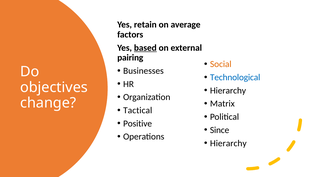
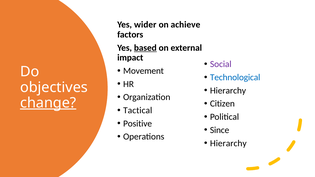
retain: retain -> wider (145, 25)
average: average -> achieve (185, 25)
pairing: pairing -> impact (130, 58)
Social colour: orange -> purple (221, 64)
Businesses: Businesses -> Movement (143, 71)
change underline: none -> present (48, 103)
Matrix: Matrix -> Citizen (222, 104)
